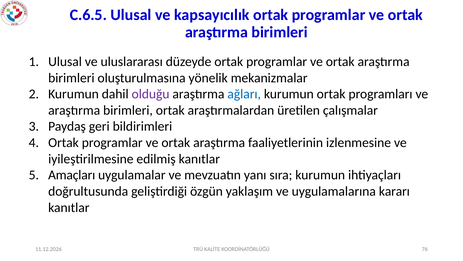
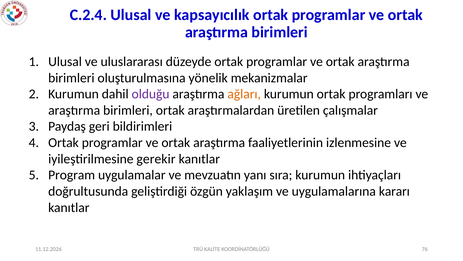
C.6.5: C.6.5 -> C.2.4 (88, 15)
ağları colour: blue -> orange (244, 94)
edilmiş: edilmiş -> gerekir (156, 159)
Amaçları: Amaçları -> Program (72, 175)
